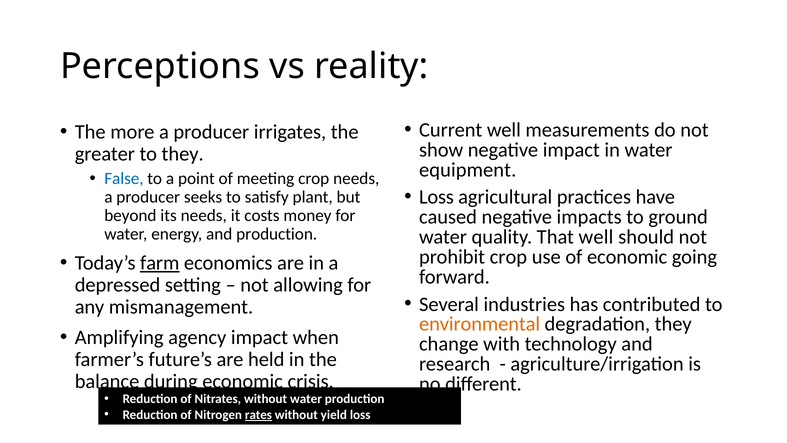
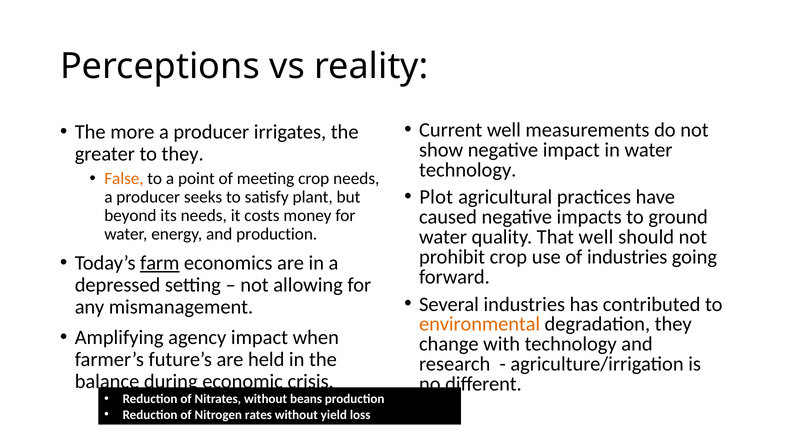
equipment: equipment -> technology (468, 170)
False colour: blue -> orange (124, 178)
Loss: Loss -> Plot (436, 197)
of economic: economic -> industries (627, 257)
without water: water -> beans (306, 399)
rates underline: present -> none (258, 414)
